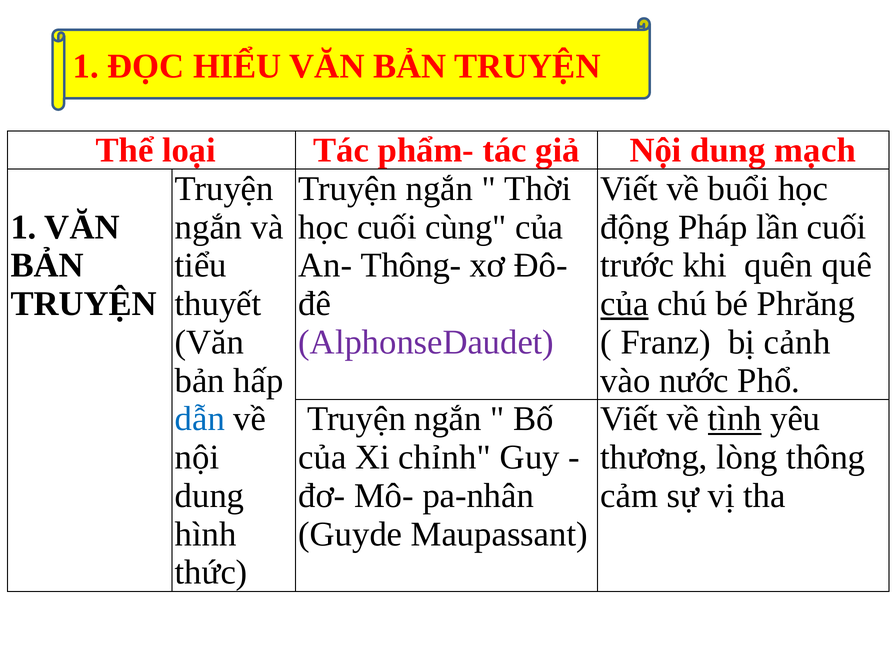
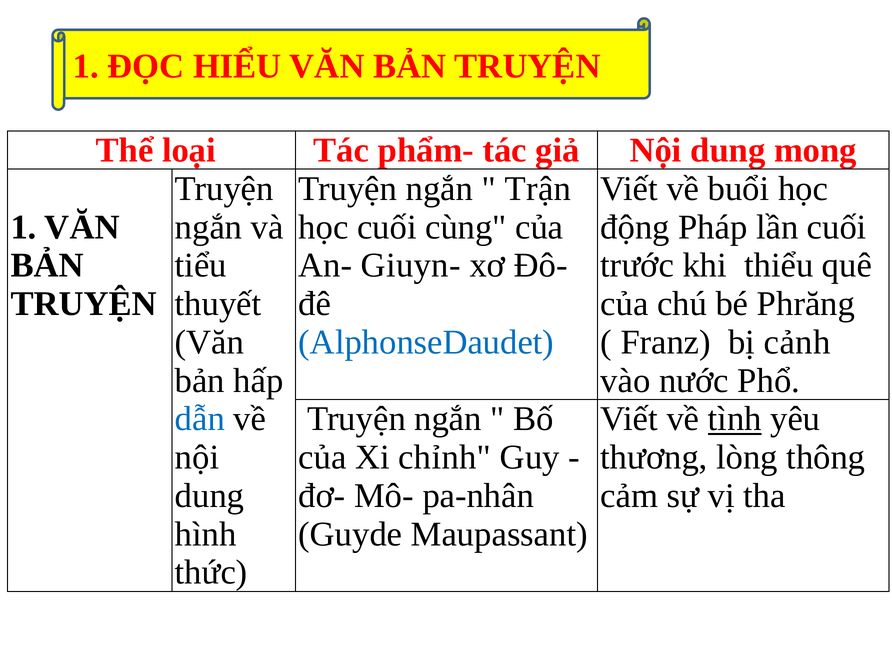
mạch: mạch -> mong (815, 150)
Thời: Thời -> Trận (538, 189)
Thông-: Thông- -> Giuyn- (411, 265)
quên: quên -> thiểu (779, 265)
của underline: present -> none (624, 304)
AlphonseDaudet colour: purple -> blue (426, 342)
